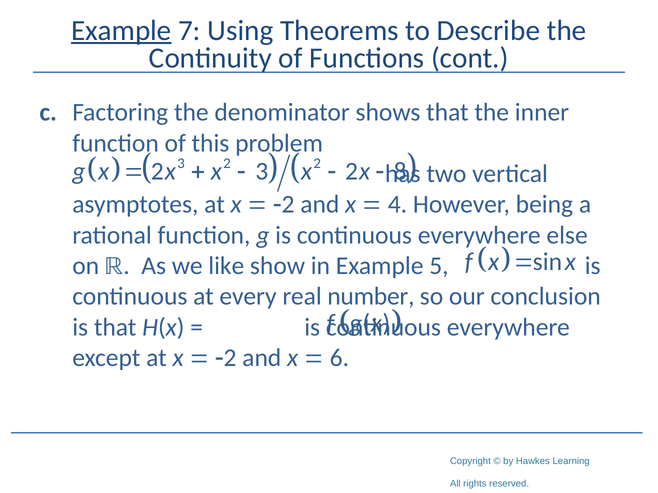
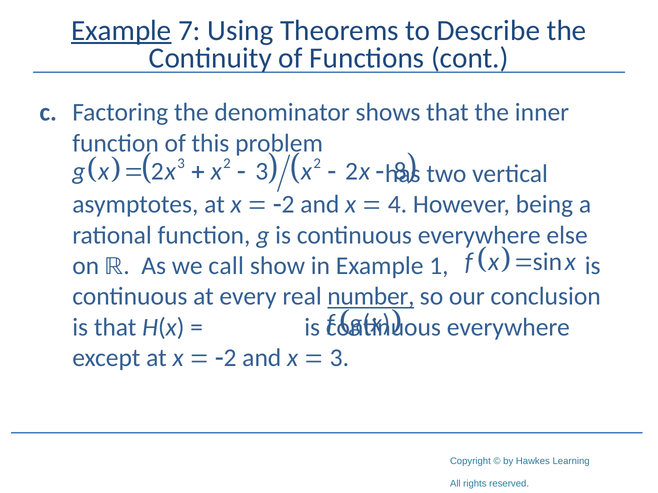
like: like -> call (226, 266)
5: 5 -> 1 (439, 266)
number underline: none -> present (371, 297)
6: 6 -> 3 (339, 358)
